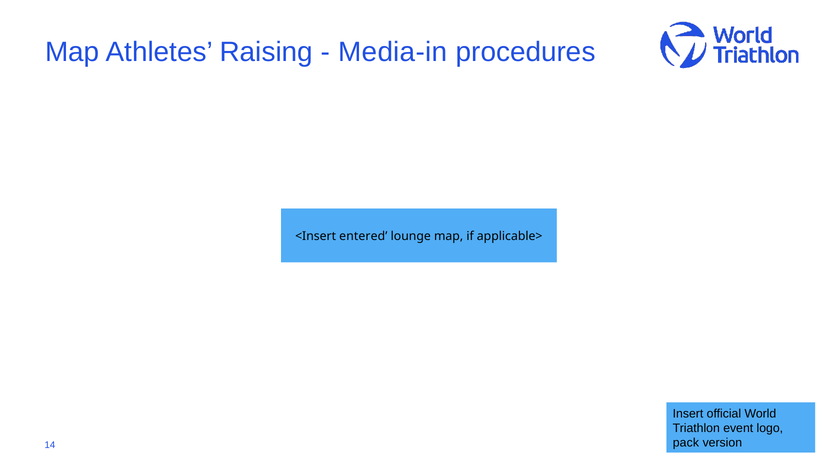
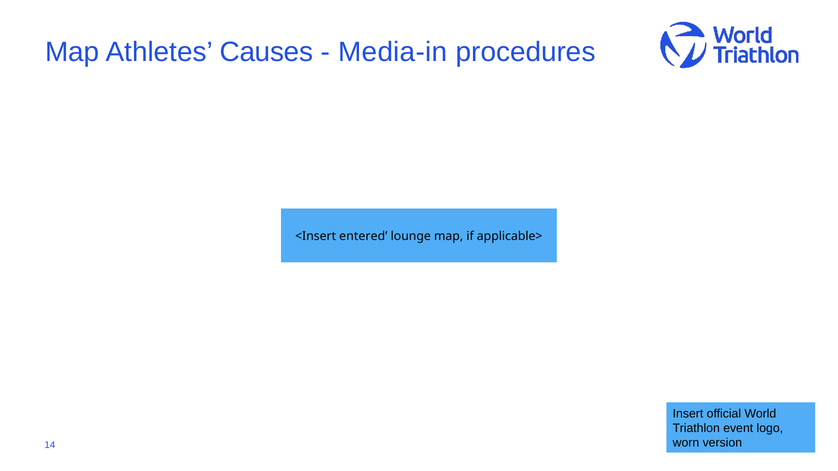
Raising: Raising -> Causes (266, 52)
pack: pack -> worn (686, 443)
